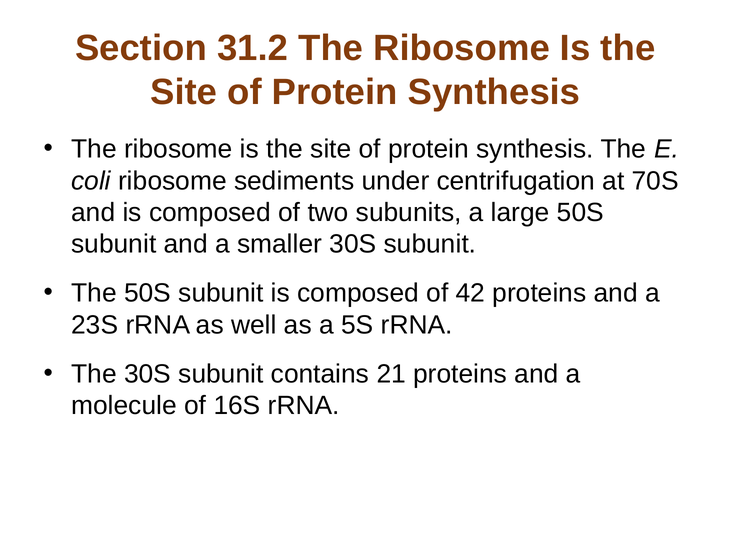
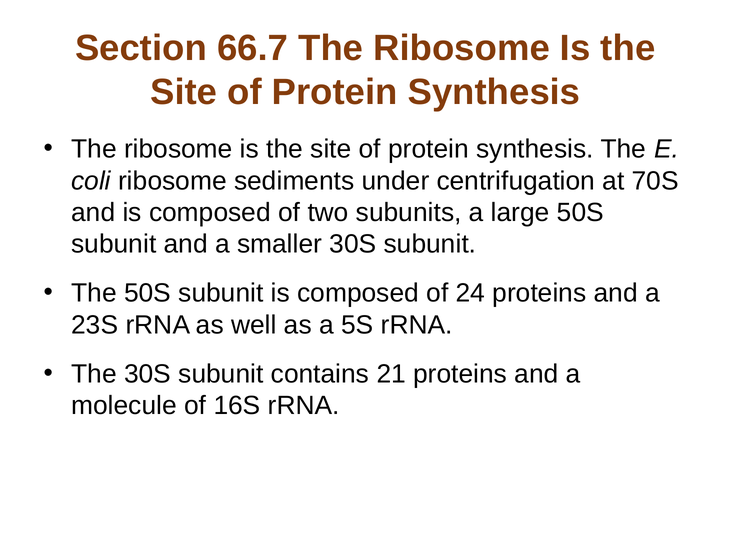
31.2: 31.2 -> 66.7 (253, 48)
42: 42 -> 24 (470, 293)
